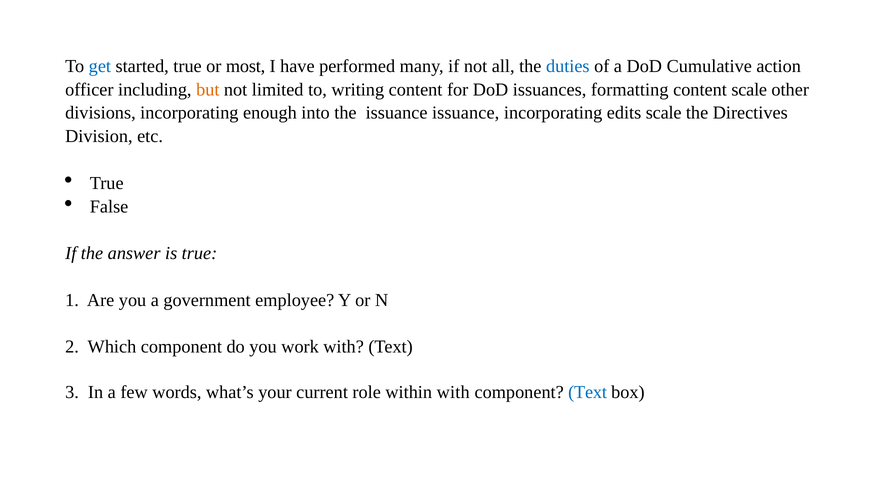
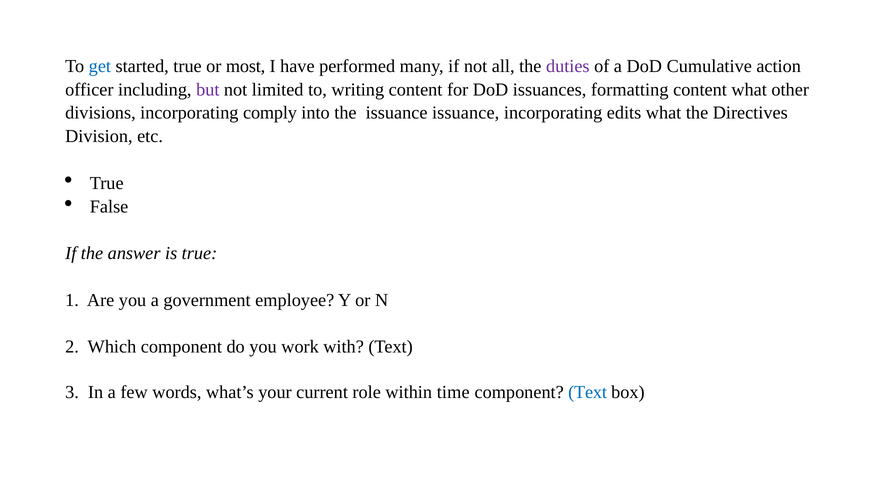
duties colour: blue -> purple (568, 66)
but colour: orange -> purple (208, 90)
content scale: scale -> what (749, 90)
enough: enough -> comply (270, 113)
edits scale: scale -> what (664, 113)
within with: with -> time (453, 392)
